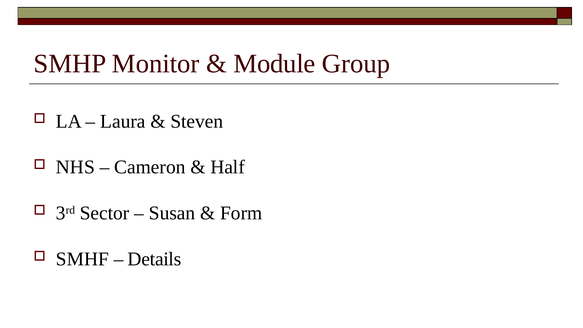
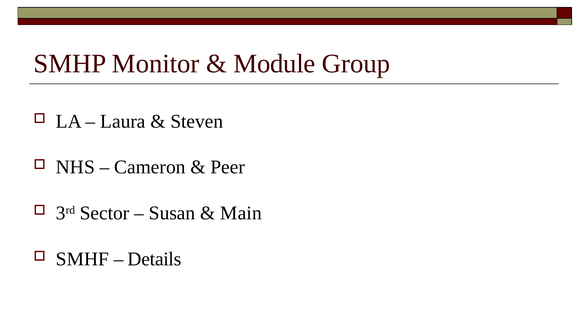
Half: Half -> Peer (228, 167)
Form: Form -> Main (241, 213)
